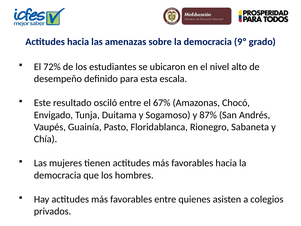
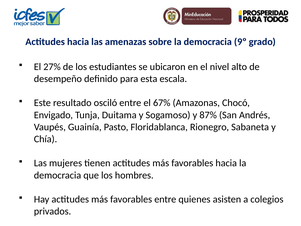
72%: 72% -> 27% (52, 67)
